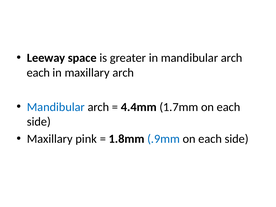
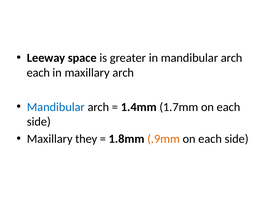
4.4mm: 4.4mm -> 1.4mm (139, 107)
pink: pink -> they (86, 139)
.9mm colour: blue -> orange (164, 139)
